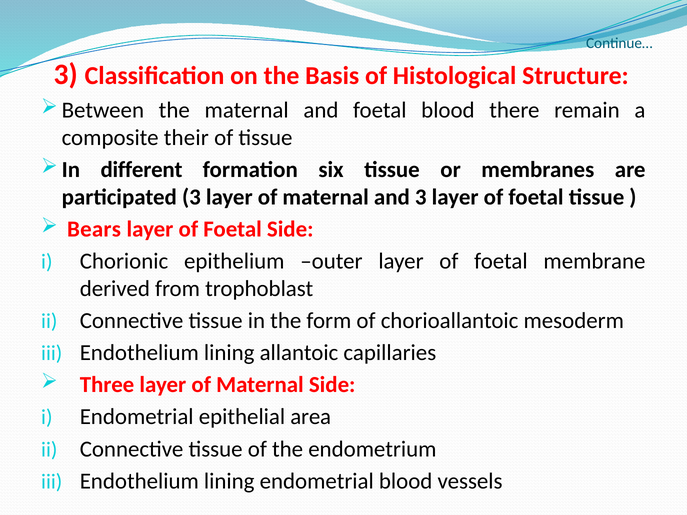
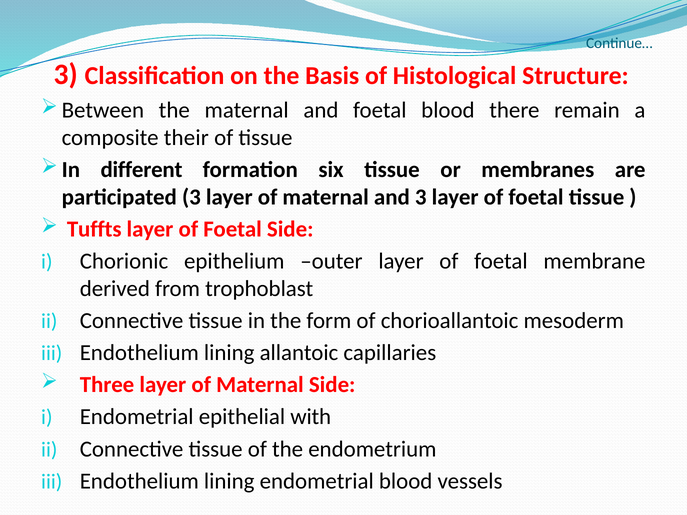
Bears: Bears -> Tuffts (94, 229)
area: area -> with (311, 417)
